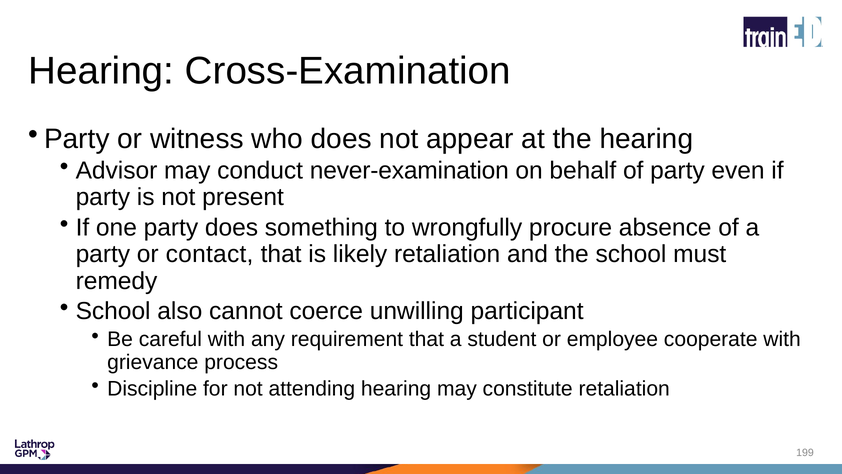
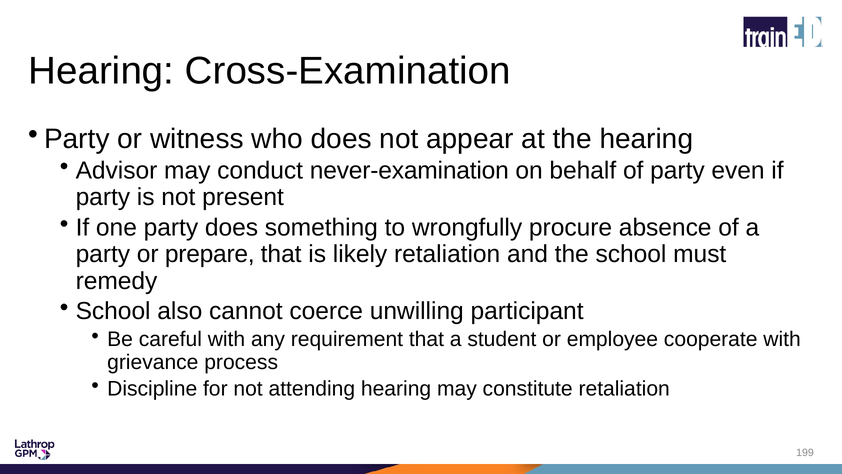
contact: contact -> prepare (210, 254)
